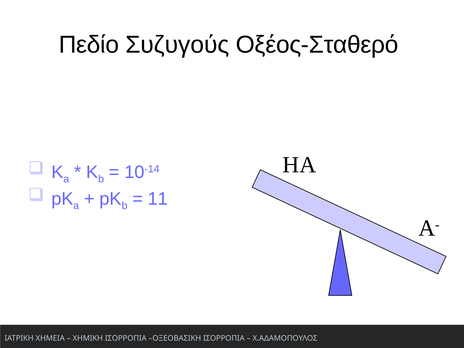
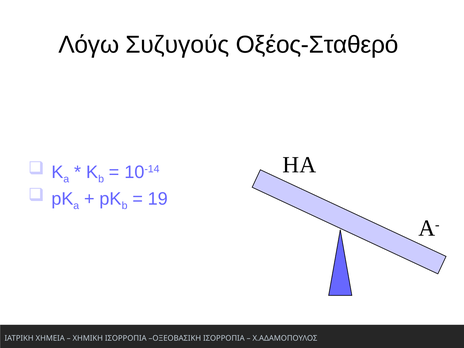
Πεδίο: Πεδίο -> Λόγω (89, 45)
11: 11 -> 19 (158, 199)
